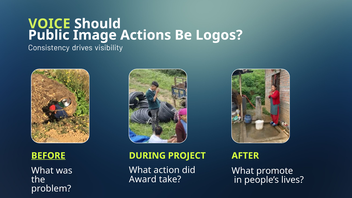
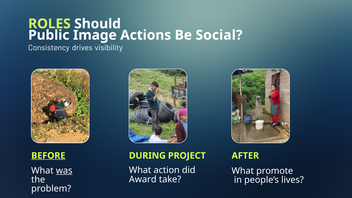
VOICE: VOICE -> ROLES (49, 24)
Logos: Logos -> Social (219, 35)
was underline: none -> present (64, 171)
